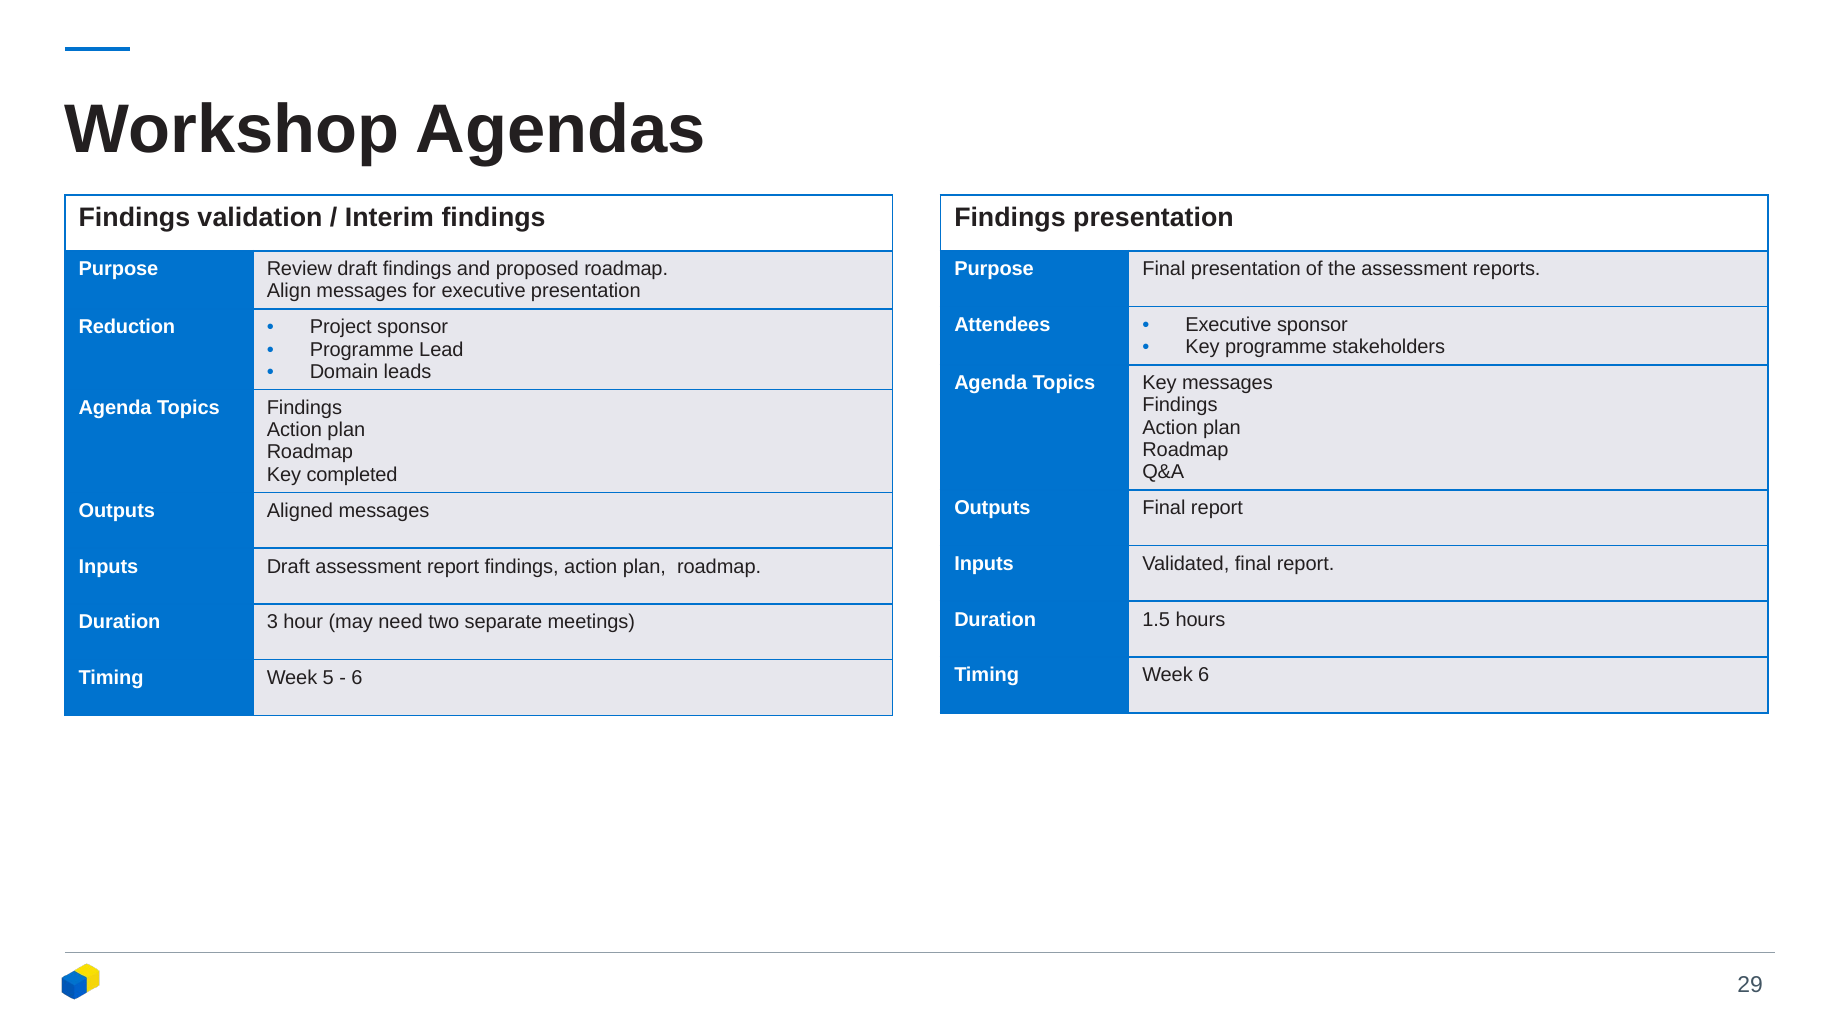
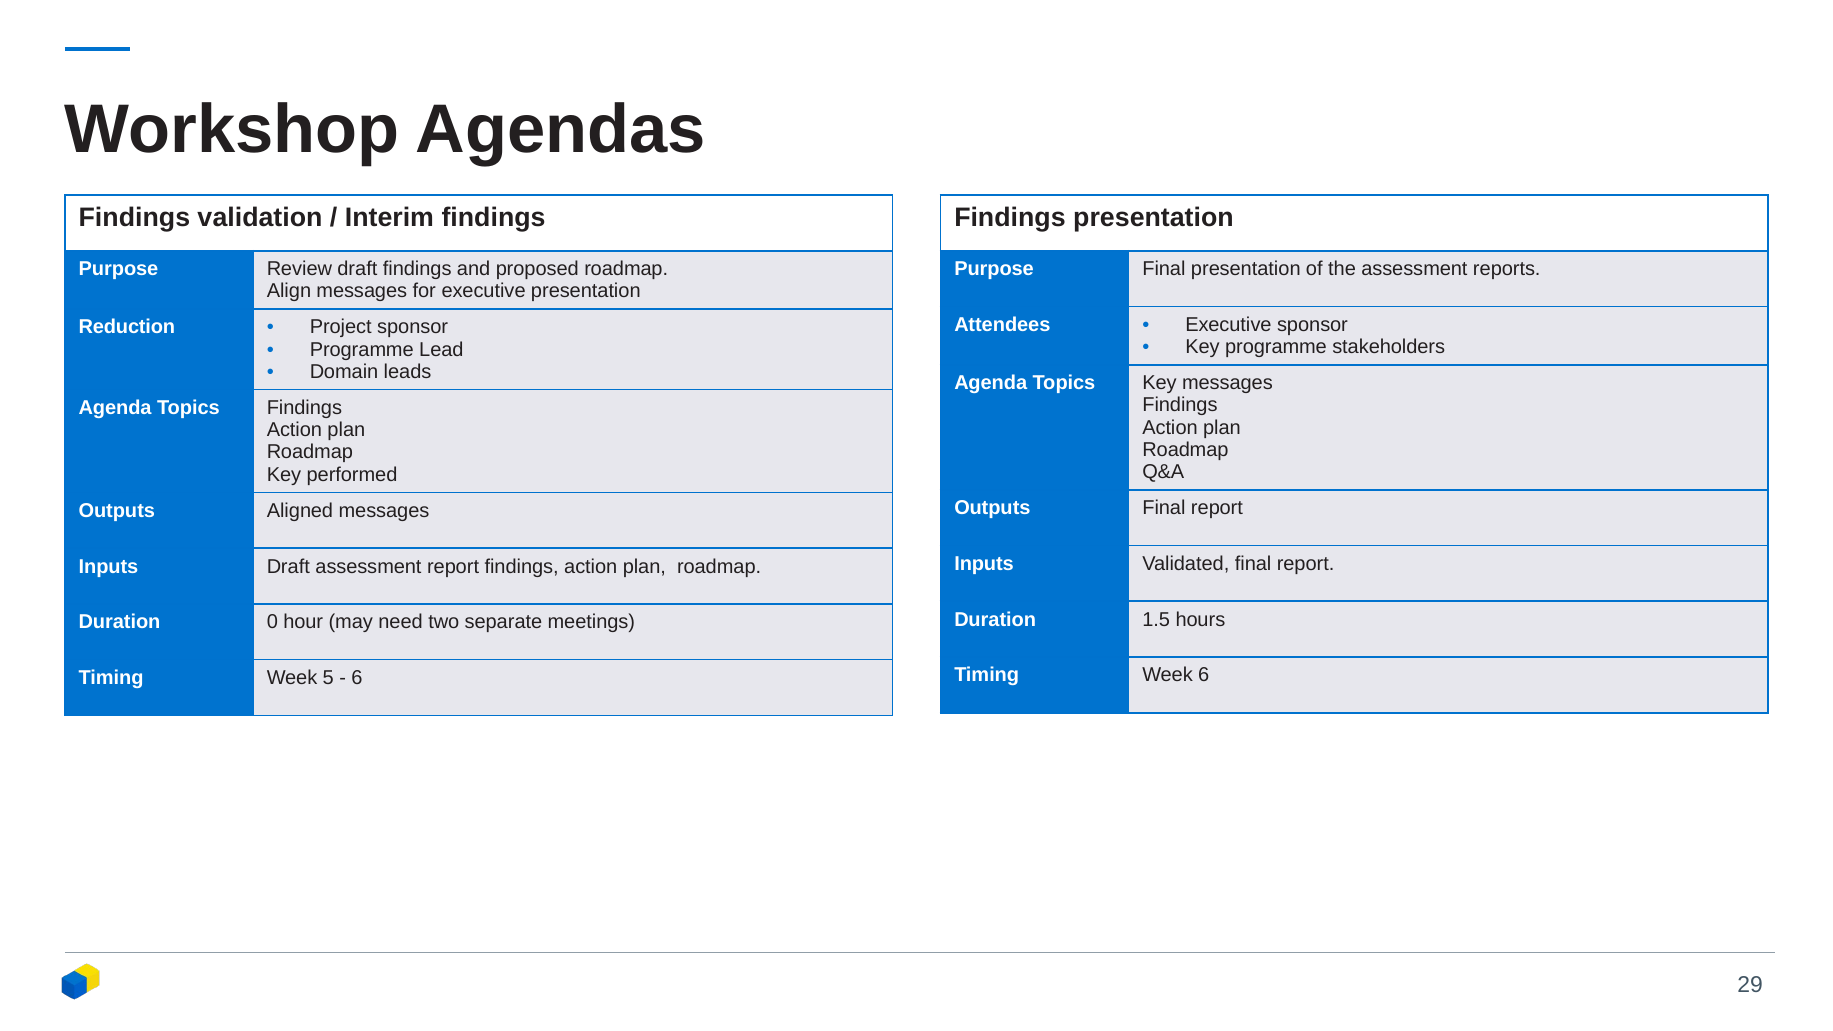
completed: completed -> performed (352, 475)
3: 3 -> 0 (272, 622)
